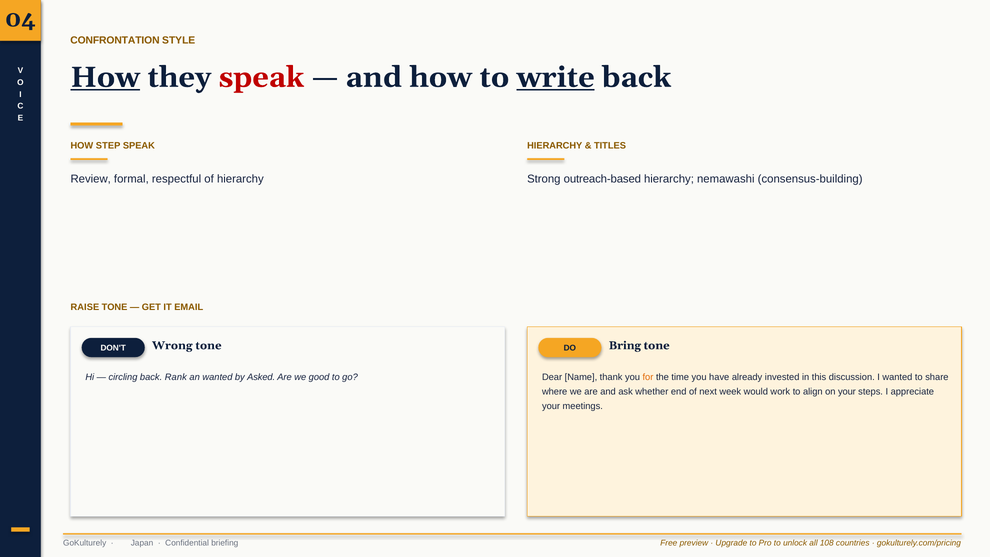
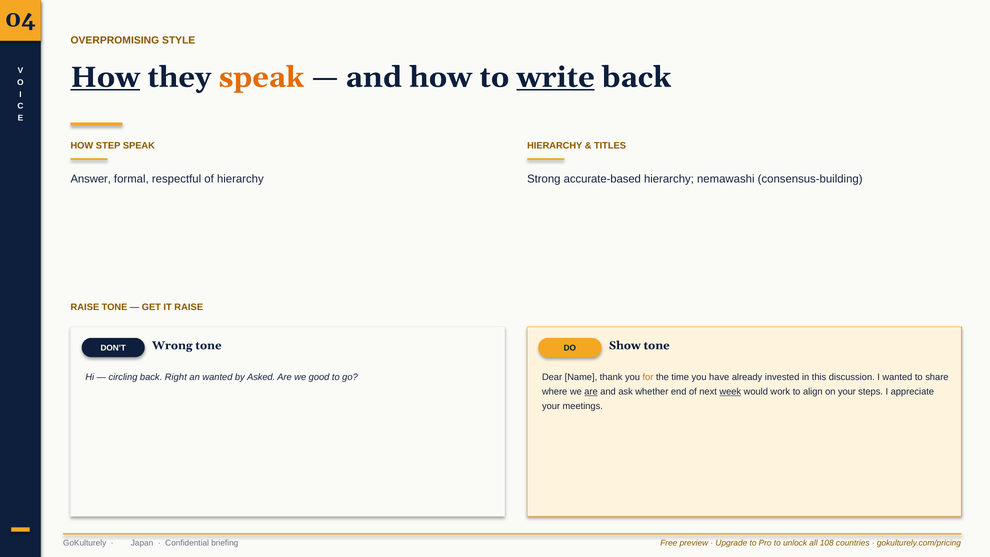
CONFRONTATION: CONFRONTATION -> OVERPROMISING (115, 40)
speak colour: red -> orange (261, 77)
Review: Review -> Answer (91, 179)
outreach-based: outreach-based -> accurate-based (602, 179)
IT EMAIL: EMAIL -> RAISE (189, 307)
Bring: Bring -> Show (625, 345)
Rank: Rank -> Right (176, 377)
are underline: none -> present (591, 392)
week underline: none -> present (730, 392)
